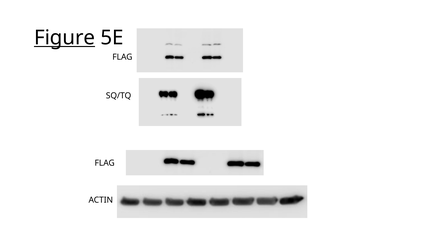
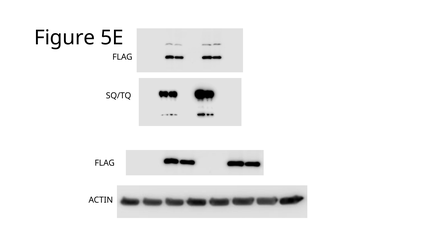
Figure underline: present -> none (65, 38)
